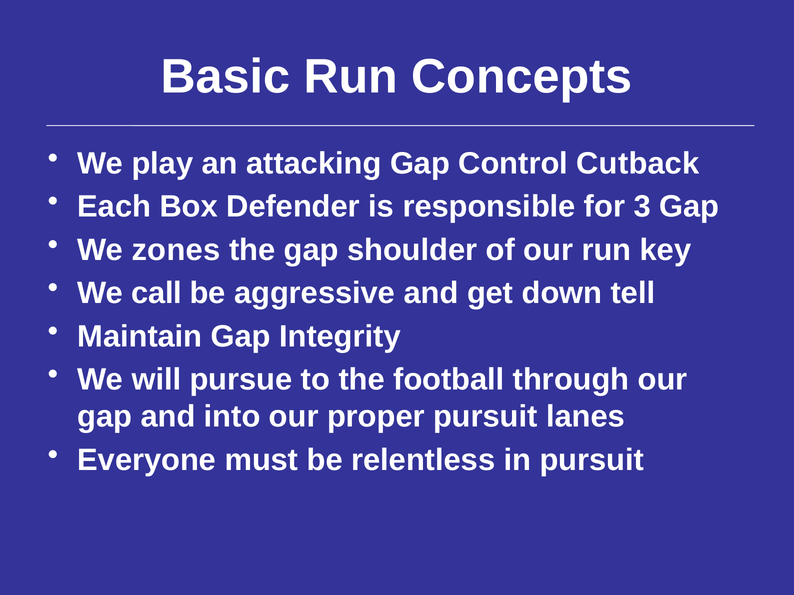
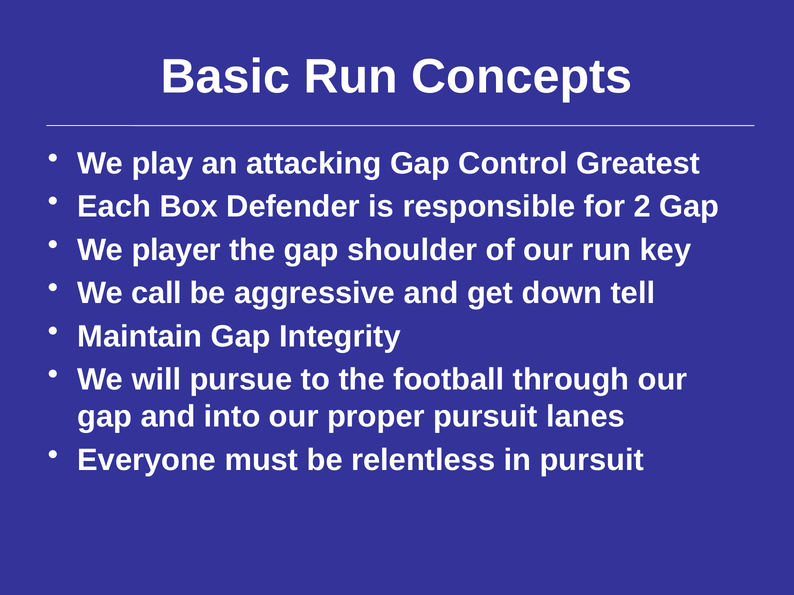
Cutback: Cutback -> Greatest (638, 164)
3: 3 -> 2 (642, 207)
zones: zones -> player (176, 250)
